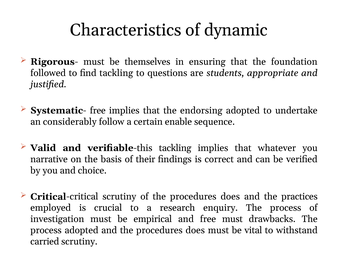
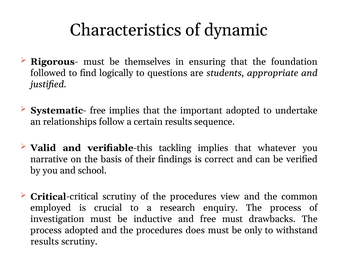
find tackling: tackling -> logically (116, 73)
endorsing: endorsing -> important (201, 111)
considerably: considerably -> relationships (70, 122)
certain enable: enable -> results (178, 122)
choice: choice -> school (92, 171)
of the procedures does: does -> view (230, 197)
practices: practices -> common (299, 197)
empirical: empirical -> inductive (153, 220)
vital: vital -> only (253, 231)
carried: carried -> results (45, 242)
